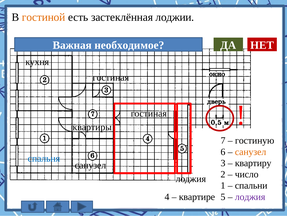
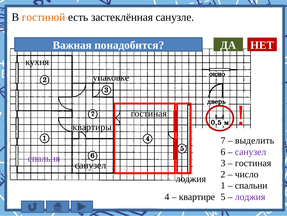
лоджии: лоджии -> санузле (175, 17)
необходимое: необходимое -> понадобится (129, 45)
гостиная: гостиная -> упаковке (111, 77)
гостиную: гостиную -> выделить (255, 140)
санузел colour: orange -> purple (251, 151)
спальня colour: blue -> purple (44, 158)
квартиру: квартиру -> гостиная (253, 163)
